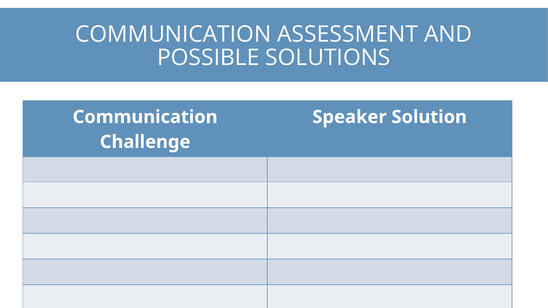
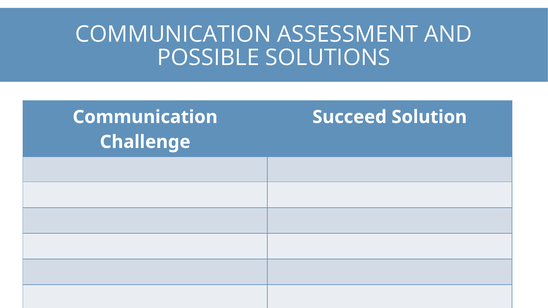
Speaker: Speaker -> Succeed (350, 117)
